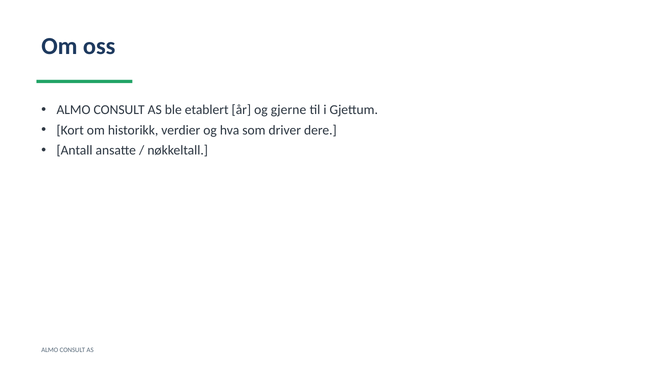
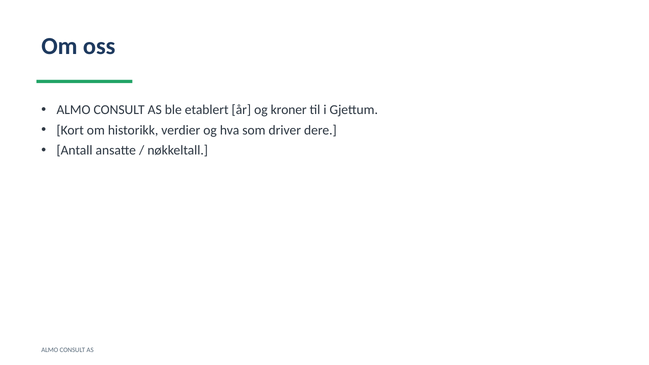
gjerne: gjerne -> kroner (289, 110)
